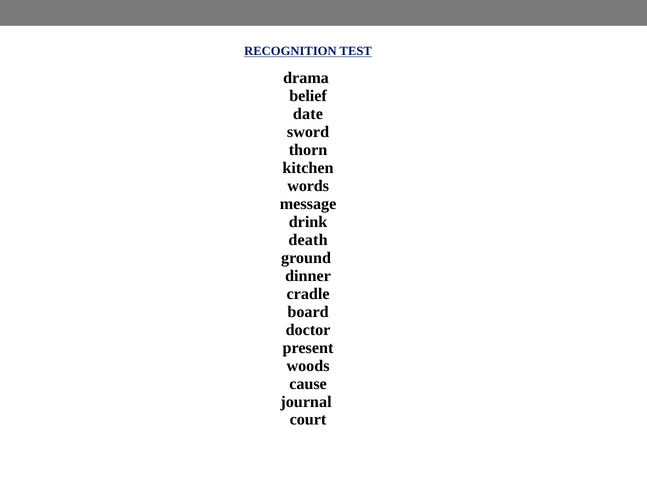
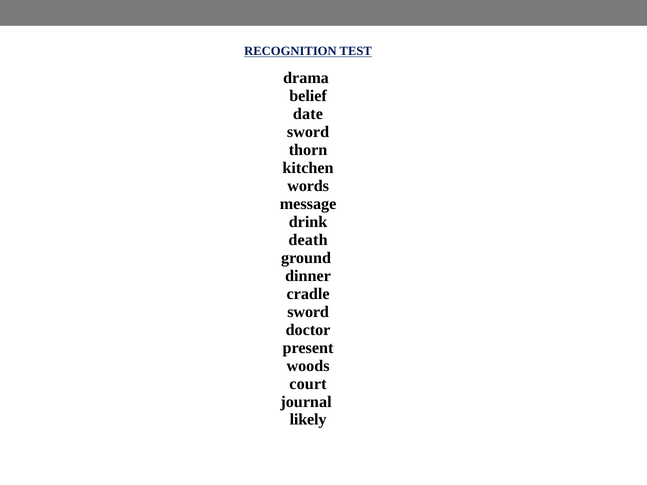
board: board -> sword (308, 312)
cause: cause -> court (308, 384)
court: court -> likely (308, 420)
